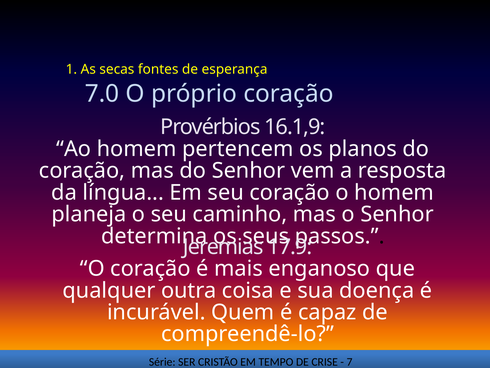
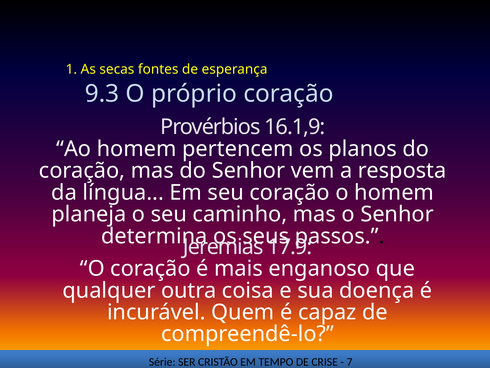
7.0: 7.0 -> 9.3 (102, 93)
